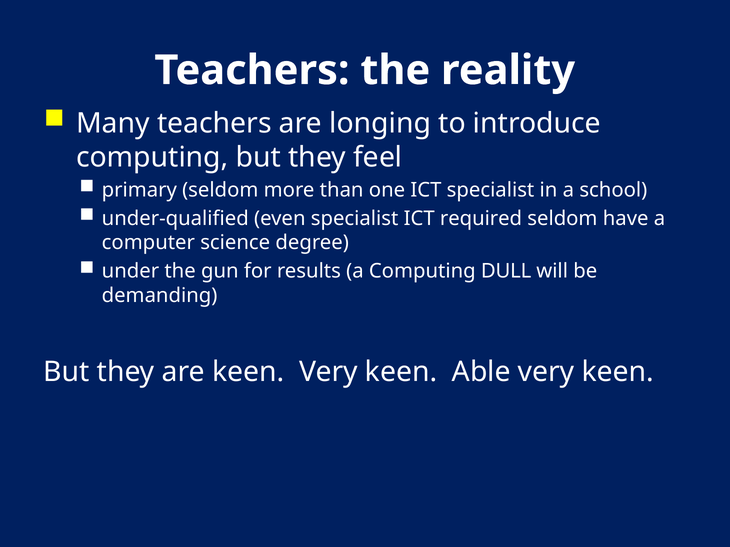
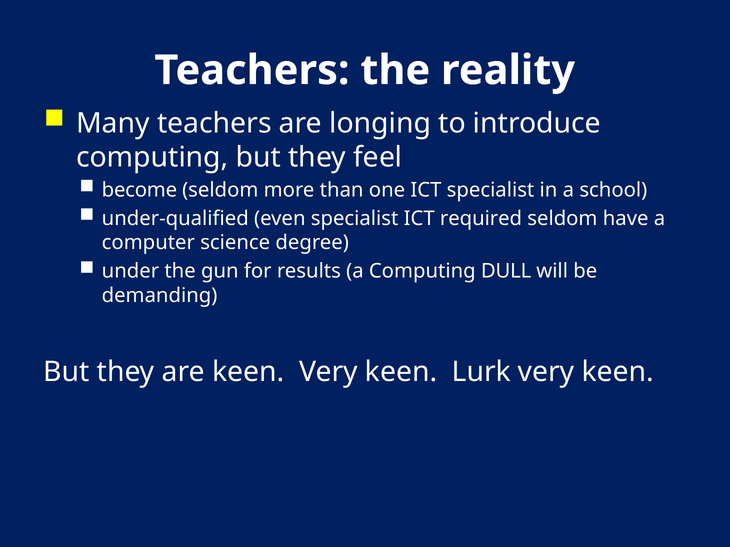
primary: primary -> become (139, 190)
Able: Able -> Lurk (481, 372)
